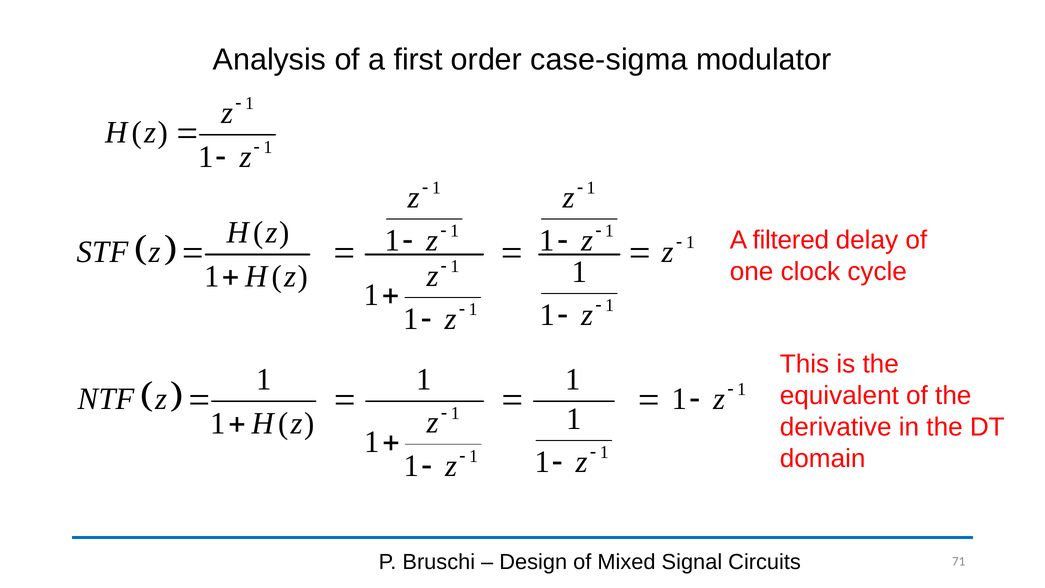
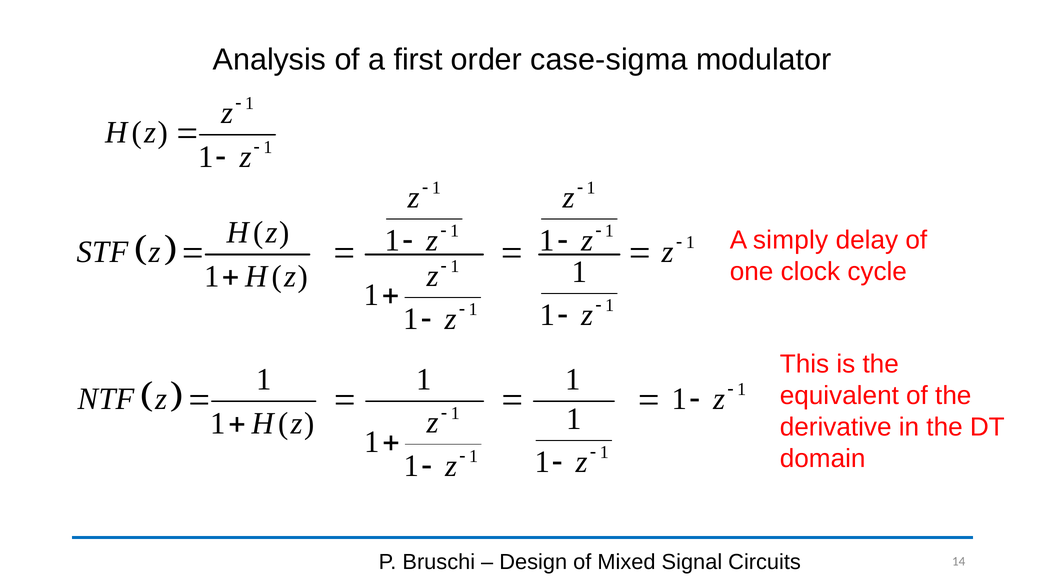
filtered: filtered -> simply (791, 240)
71: 71 -> 14 (959, 561)
